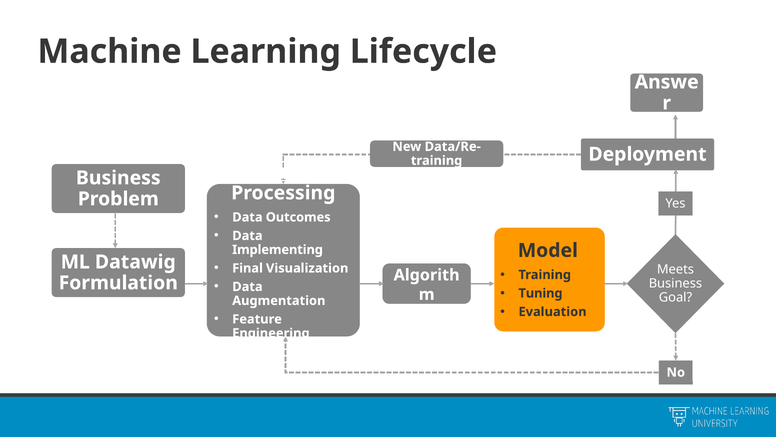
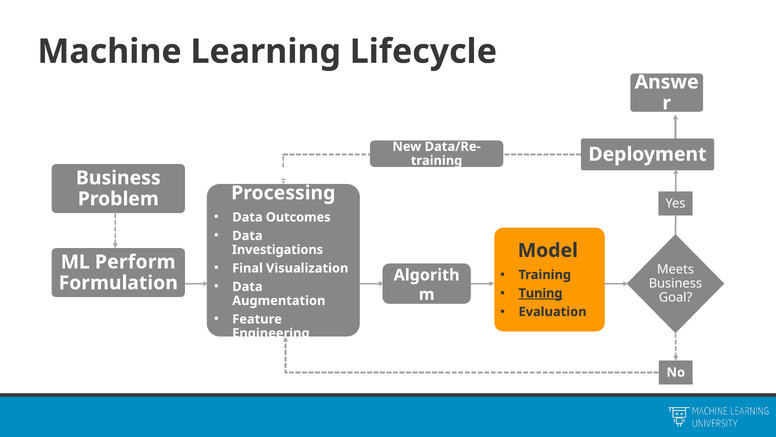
Implementing: Implementing -> Investigations (278, 249)
Datawig: Datawig -> Perform (135, 262)
Tuning underline: none -> present (541, 293)
